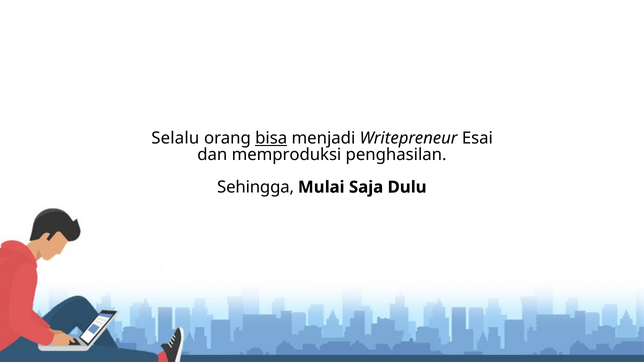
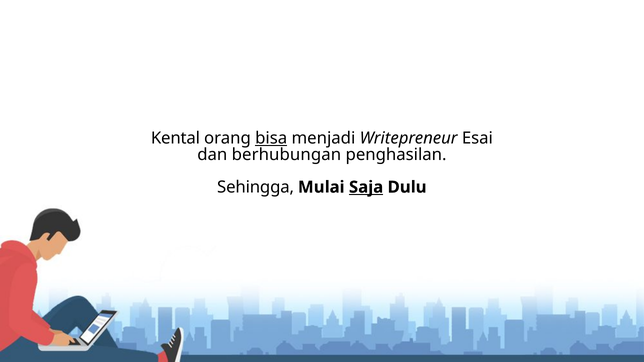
Selalu: Selalu -> Kental (175, 138)
memproduksi: memproduksi -> berhubungan (286, 155)
Saja underline: none -> present (366, 187)
